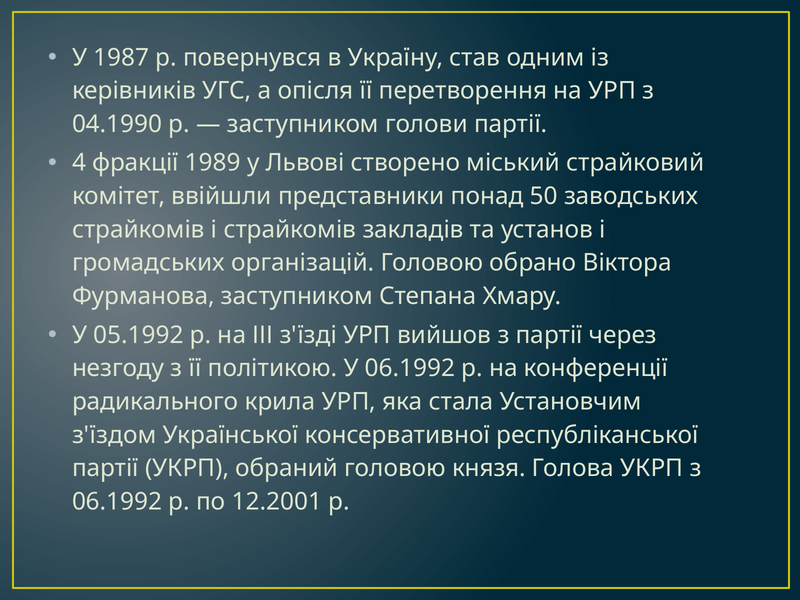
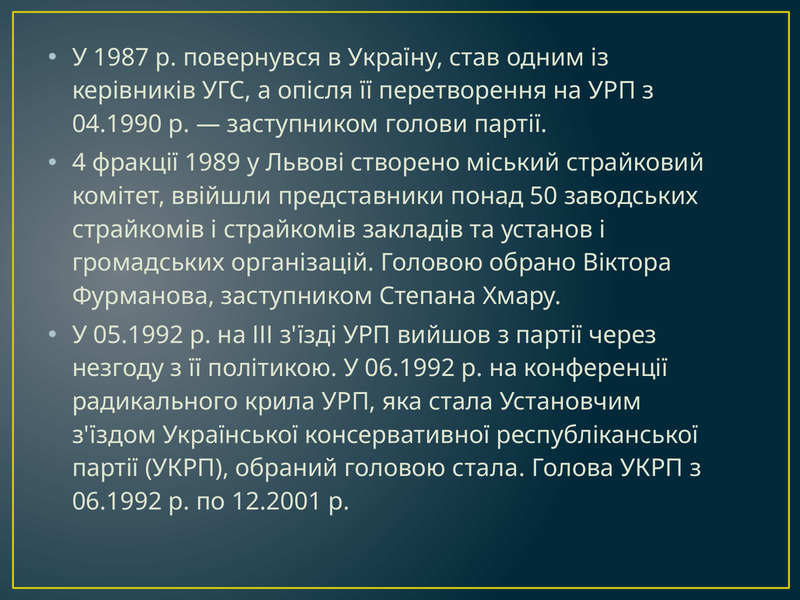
головою князя: князя -> стала (489, 468)
